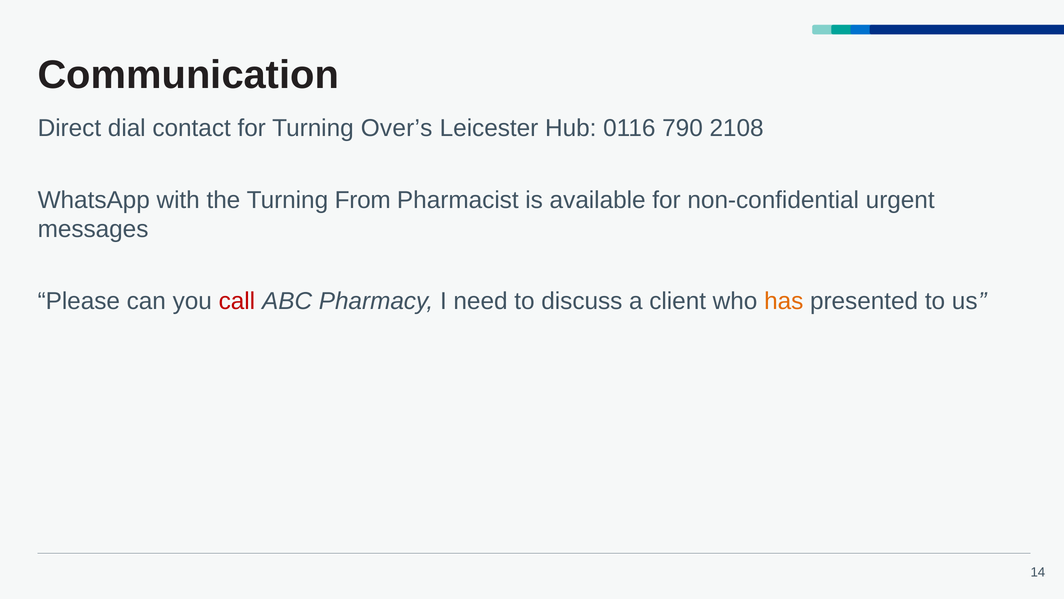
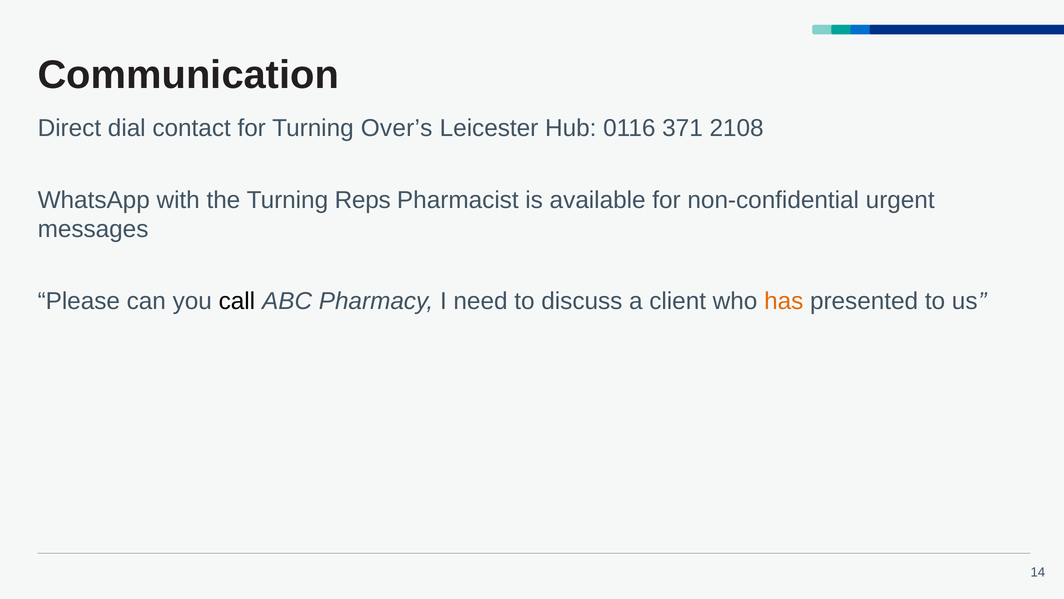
790: 790 -> 371 (682, 128)
From: From -> Reps (363, 200)
call colour: red -> black (237, 301)
